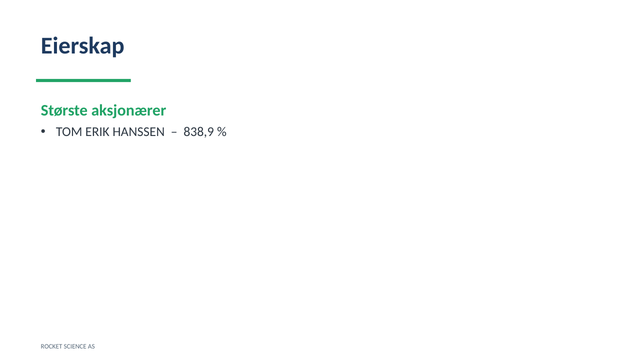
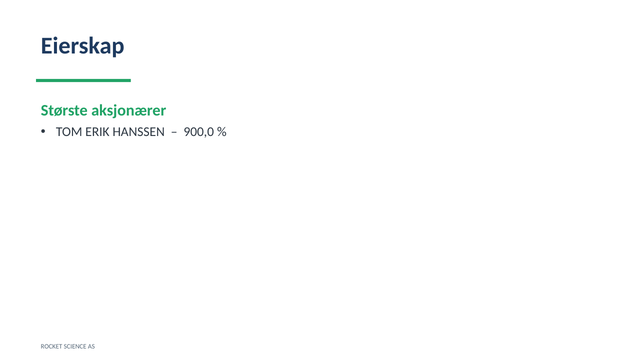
838,9: 838,9 -> 900,0 (199, 132)
